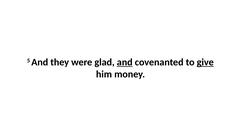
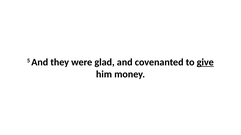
and underline: present -> none (125, 62)
